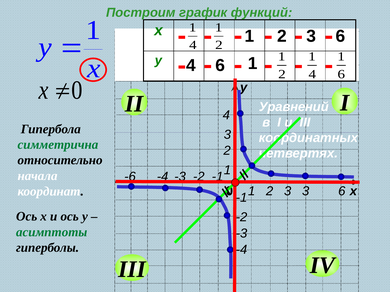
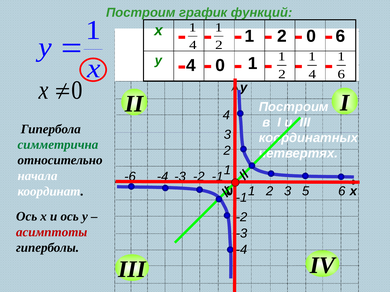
3: 3 -> 0 (311, 36)
4 6: 6 -> 0 (220, 66)
Уравнений: Уравнений -> Построим (294, 107)
3: 3 -> 5 (306, 191)
асимптоты colour: green -> red (52, 232)
